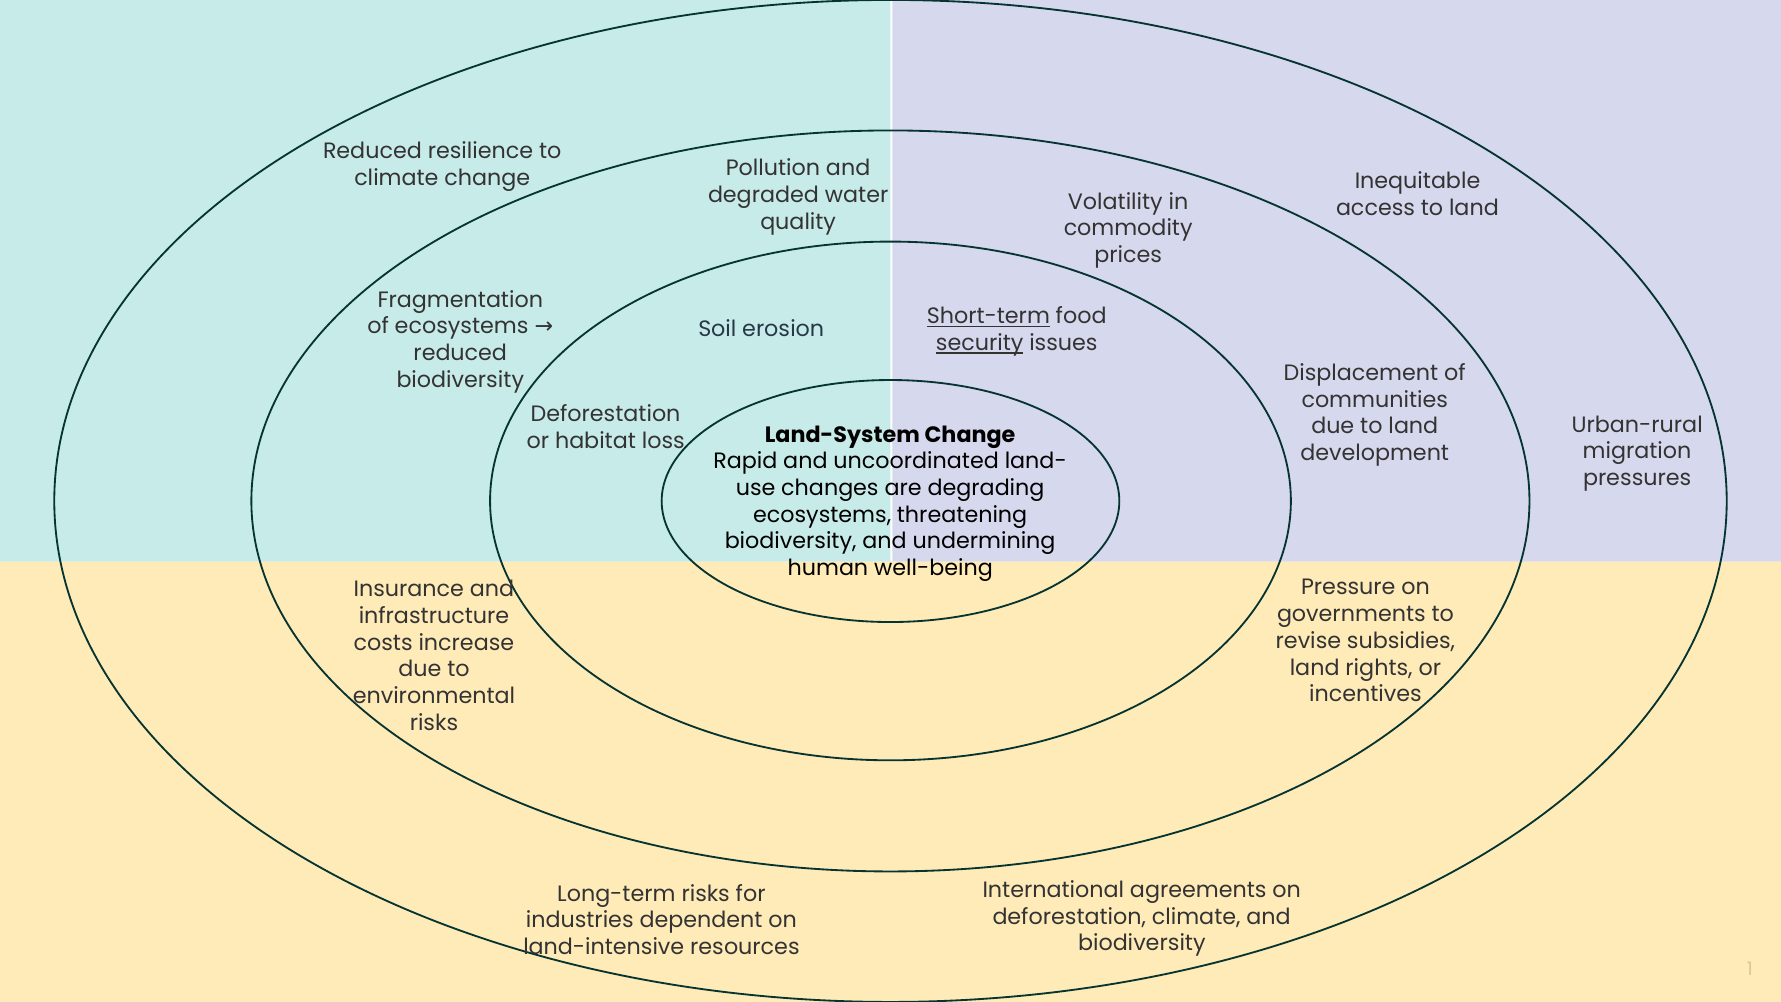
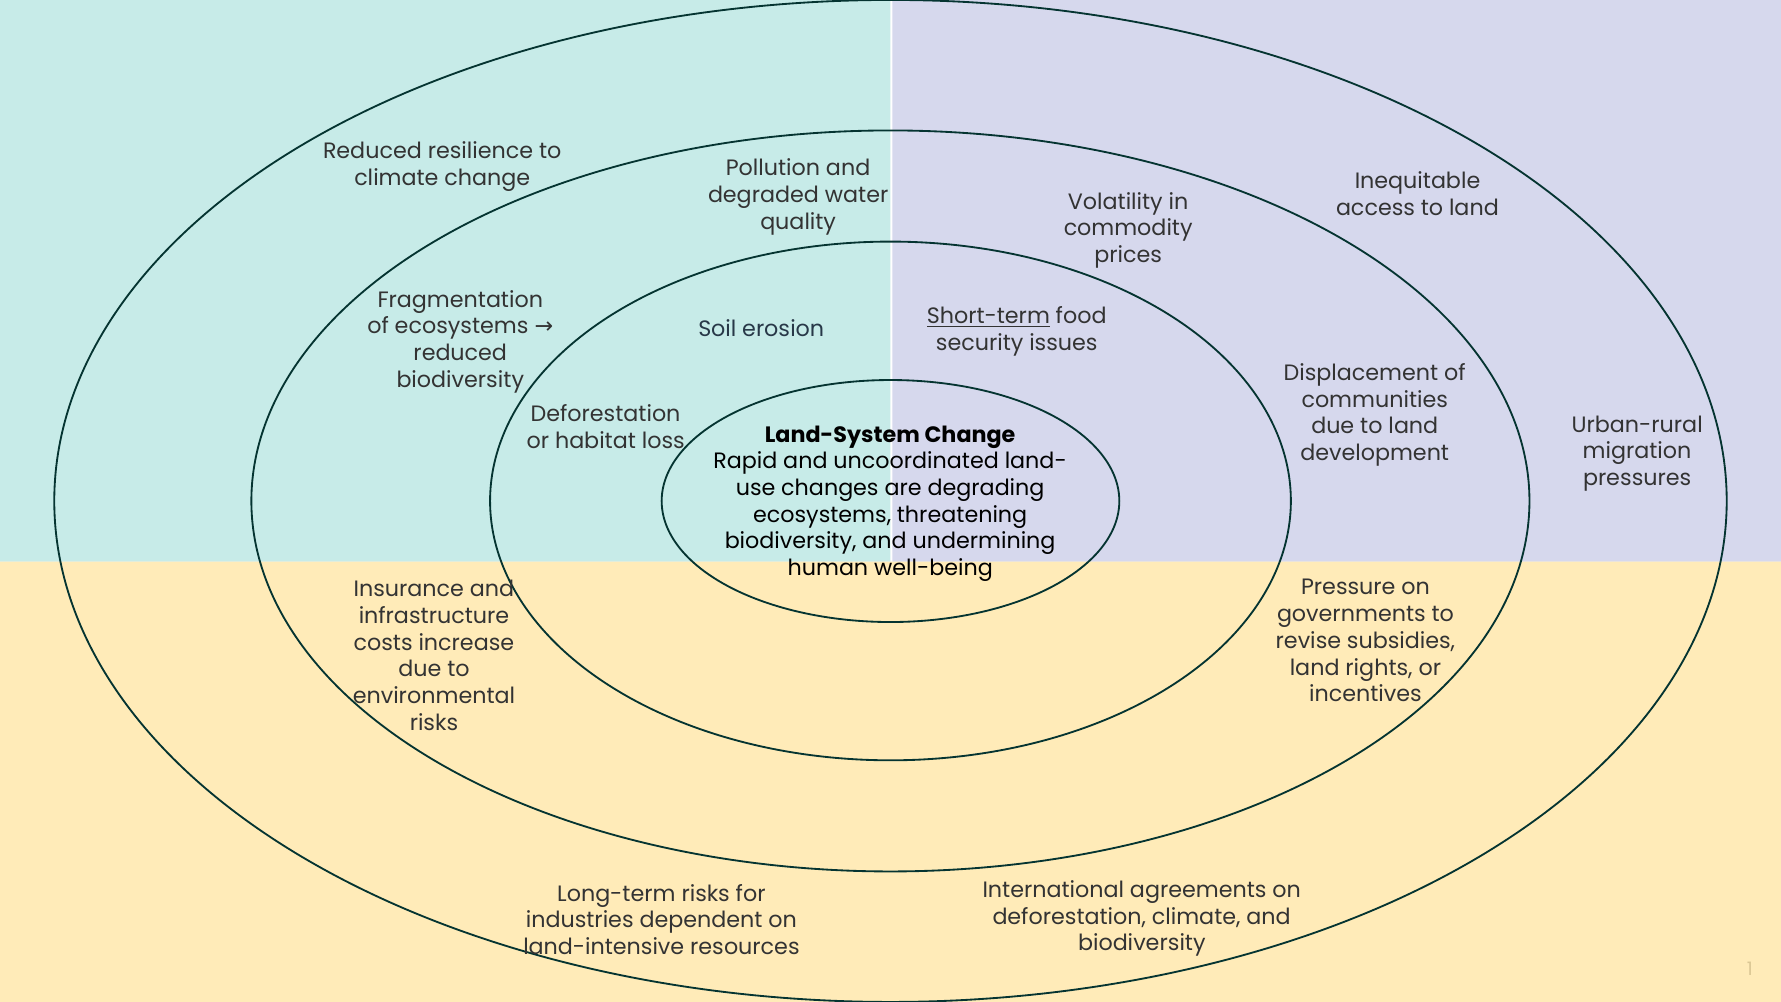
security underline: present -> none (980, 343)
